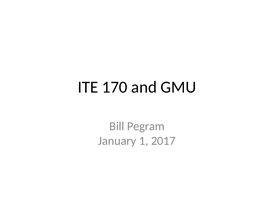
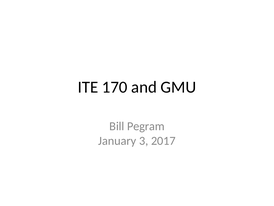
1: 1 -> 3 (144, 141)
